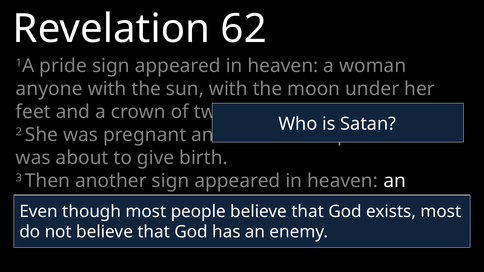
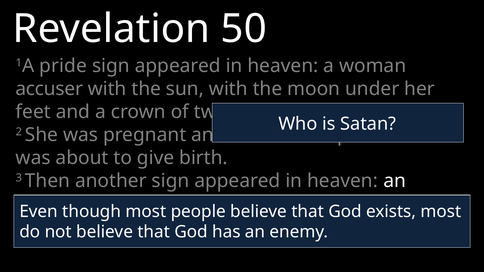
62: 62 -> 50 (244, 29)
anyone: anyone -> accuser (49, 89)
